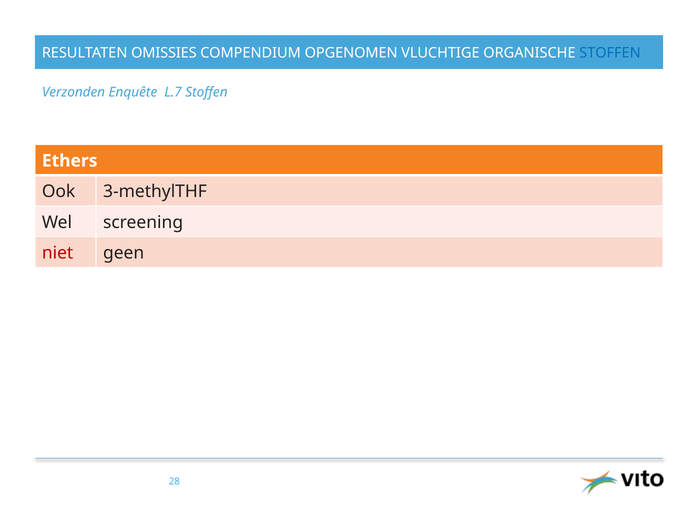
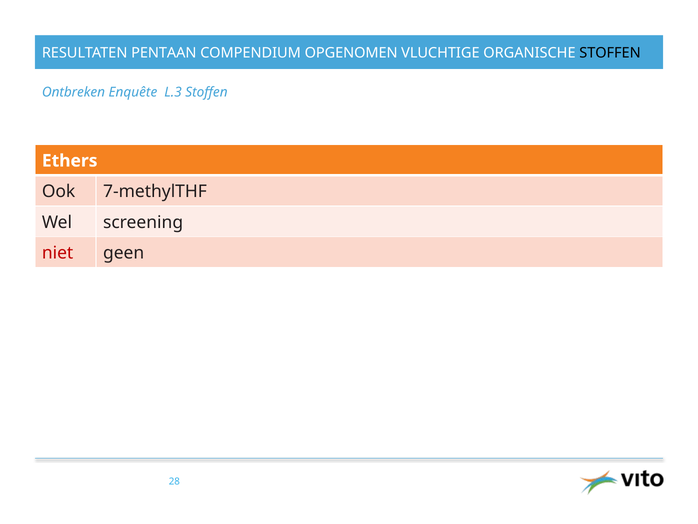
OMISSIES: OMISSIES -> PENTAAN (164, 53)
STOFFEN colour: blue -> black (610, 53)
Verzonden: Verzonden -> Ontbreken (73, 92)
L.7: L.7 -> L.3 (173, 92)
3-methylTHF: 3-methylTHF -> 7-methylTHF (155, 191)
